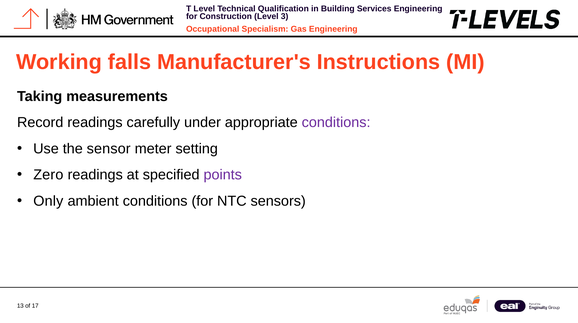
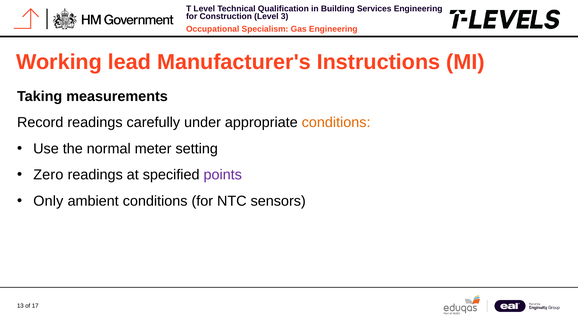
falls: falls -> lead (130, 62)
conditions colour: purple -> orange (336, 123)
sensor: sensor -> normal (109, 149)
